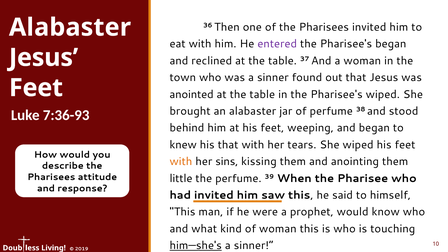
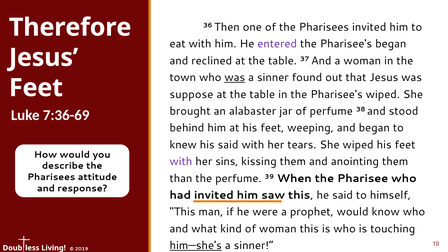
Alabaster: Alabaster -> Therefore (70, 27)
was underline: none -> present (235, 78)
anointed: anointed -> suppose (191, 94)
7:36-93: 7:36-93 -> 7:36-69 (66, 115)
his that: that -> said (228, 145)
with colour: orange -> purple (181, 162)
little: little -> than (181, 178)
